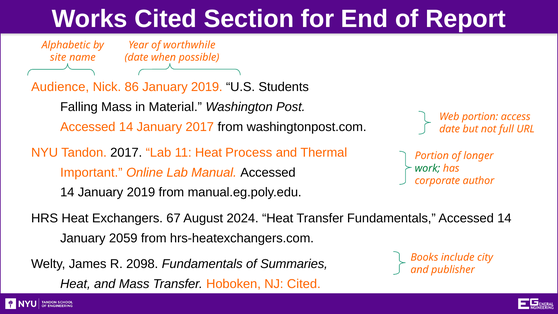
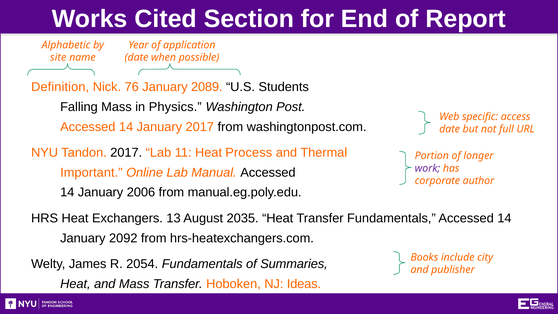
worthwhile: worthwhile -> application (189, 45)
Audience: Audience -> Definition (60, 87)
86: 86 -> 76 (132, 87)
2019: 2019 -> 2089 (207, 87)
Material: Material -> Physics (175, 107)
Web portion: portion -> specific (480, 117)
work colour: green -> purple (427, 168)
14 January 2019: 2019 -> 2006 (141, 192)
67: 67 -> 13 (174, 218)
2024: 2024 -> 2035 (243, 218)
2059: 2059 -> 2092 (123, 238)
2098: 2098 -> 2054 (142, 264)
NJ Cited: Cited -> Ideas (304, 284)
